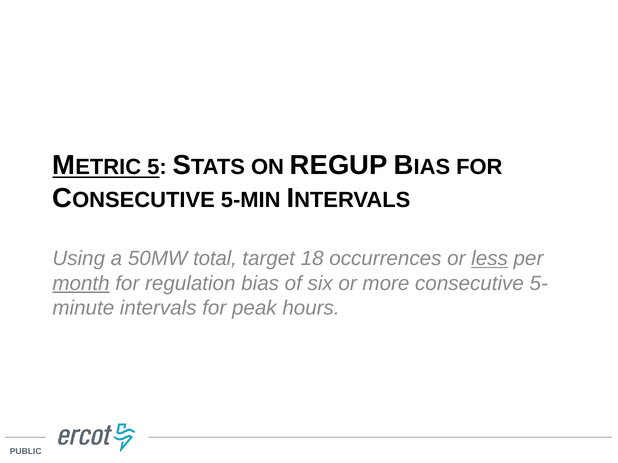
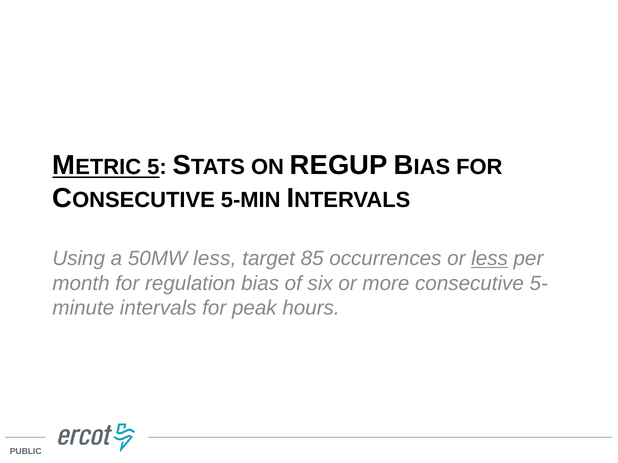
50MW total: total -> less (215, 259)
18: 18 -> 85 (312, 259)
month underline: present -> none (81, 284)
